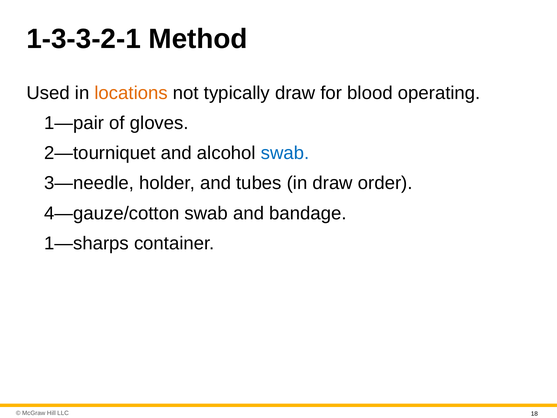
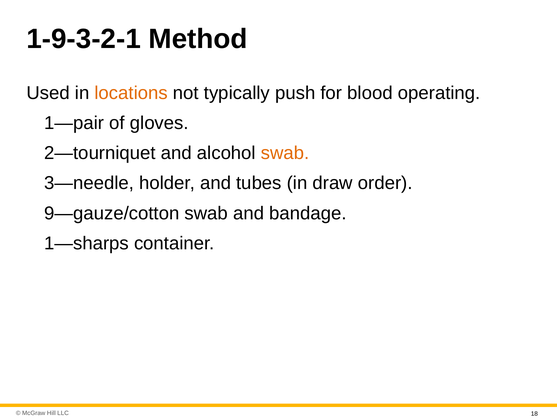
1-3-3-2-1: 1-3-3-2-1 -> 1-9-3-2-1 (84, 39)
typically draw: draw -> push (295, 93)
swab colour: blue -> orange (285, 153)
4—gauze/cotton: 4—gauze/cotton -> 9—gauze/cotton (112, 213)
